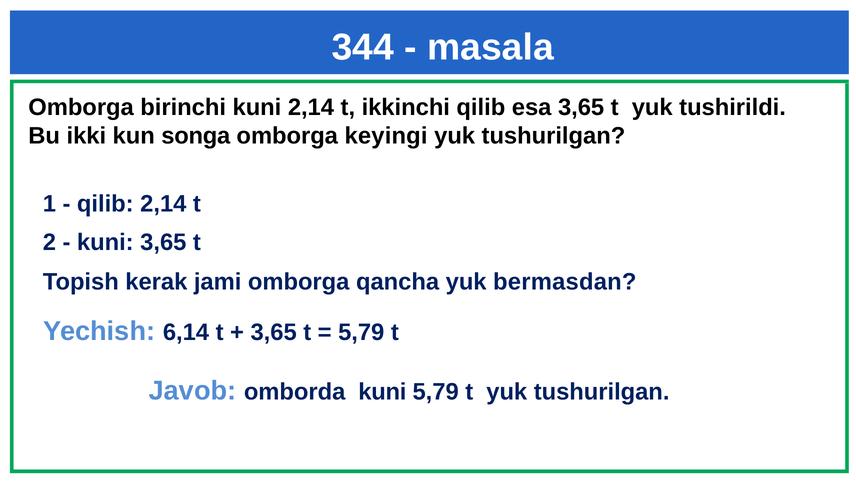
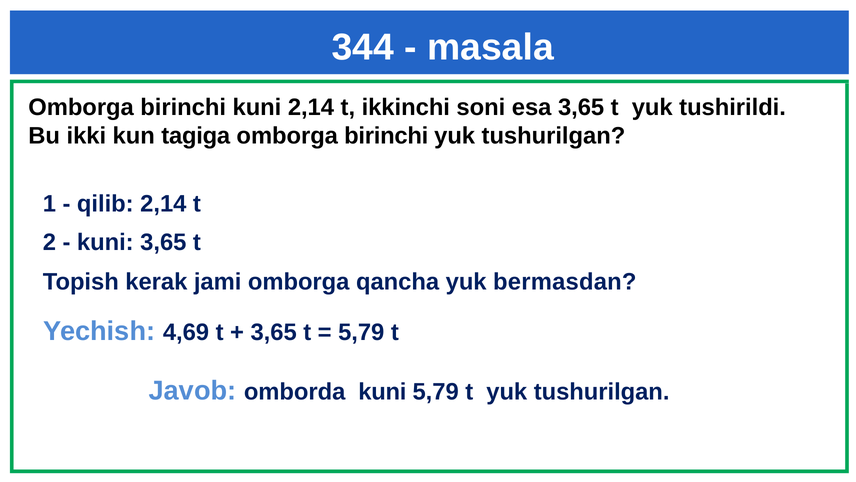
ikkinchi qilib: qilib -> soni (481, 107)
songa: songa -> tagiga (196, 136)
keyingi: keyingi -> birinchi (386, 136)
6,14: 6,14 -> 4,69 (186, 332)
